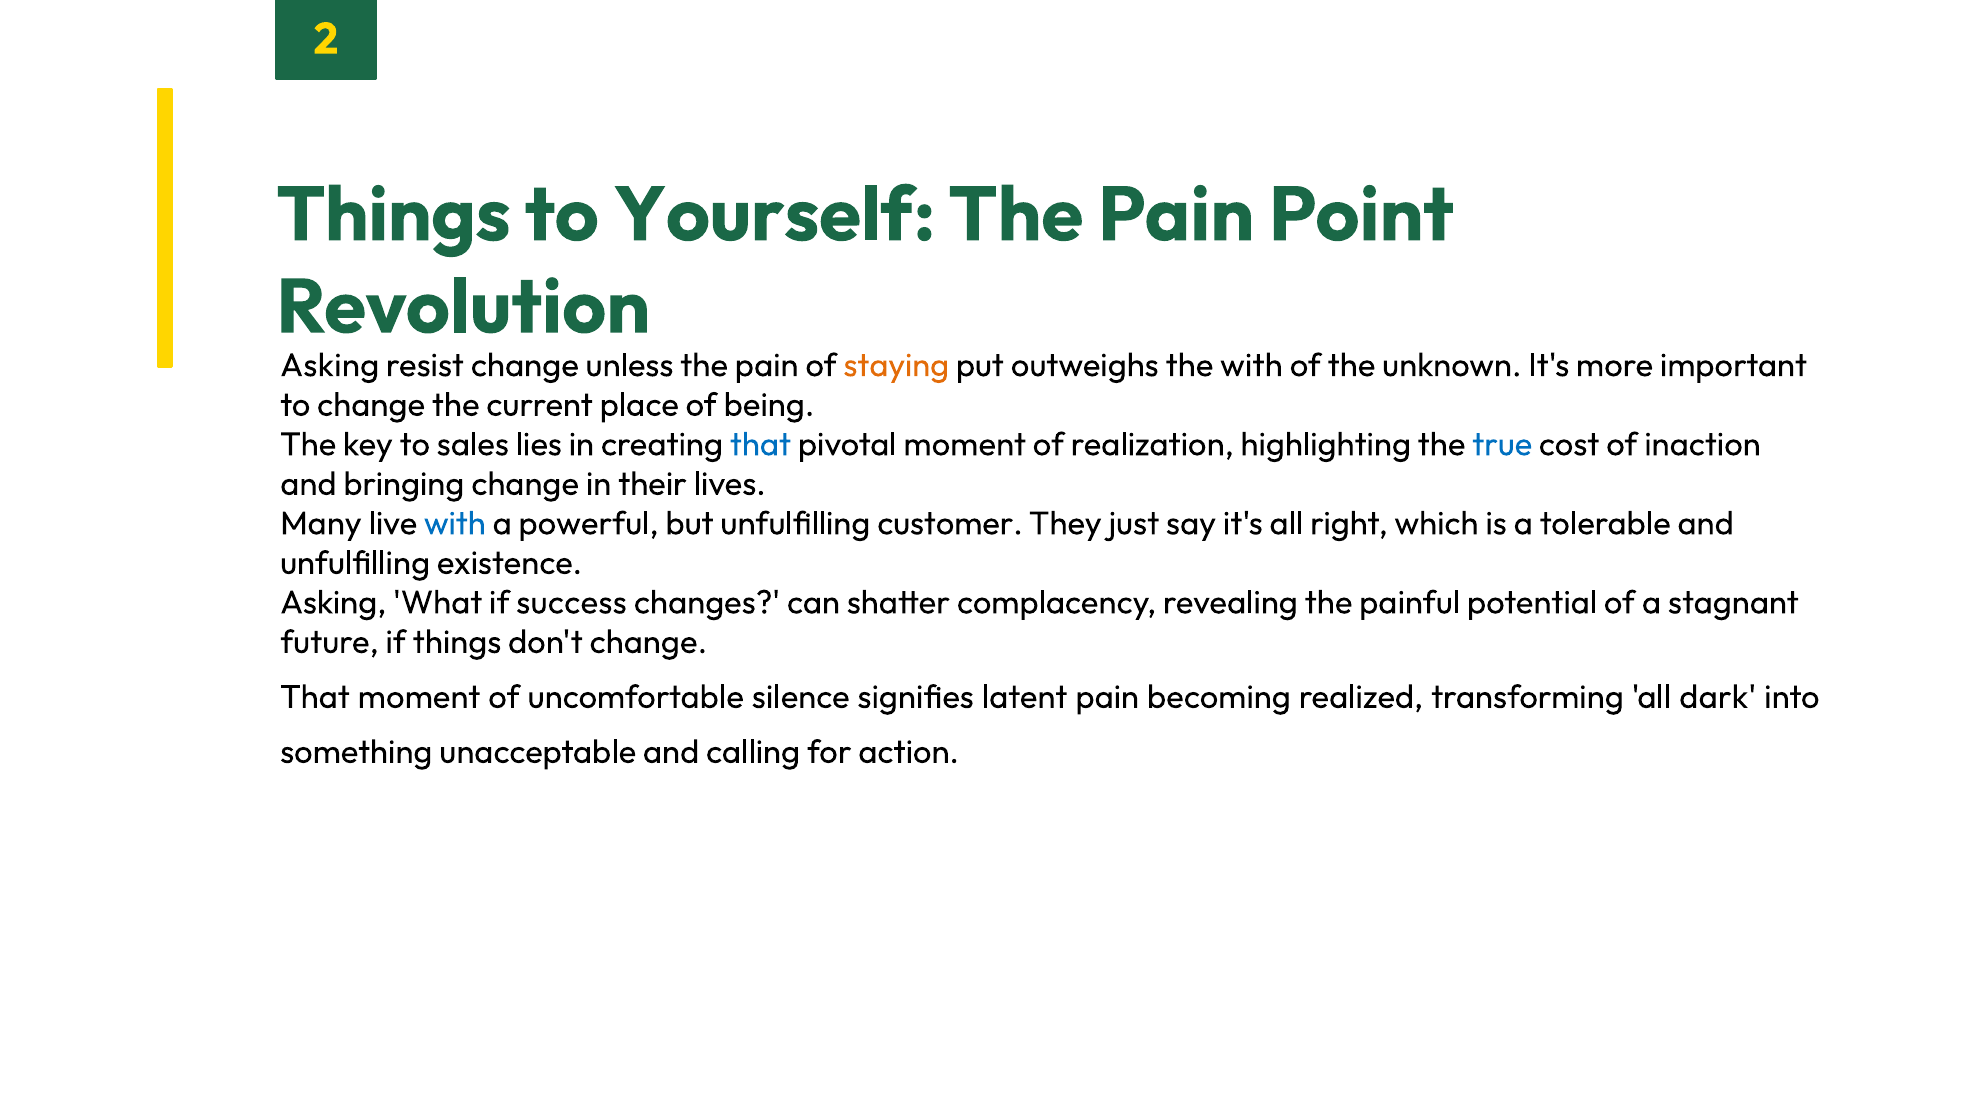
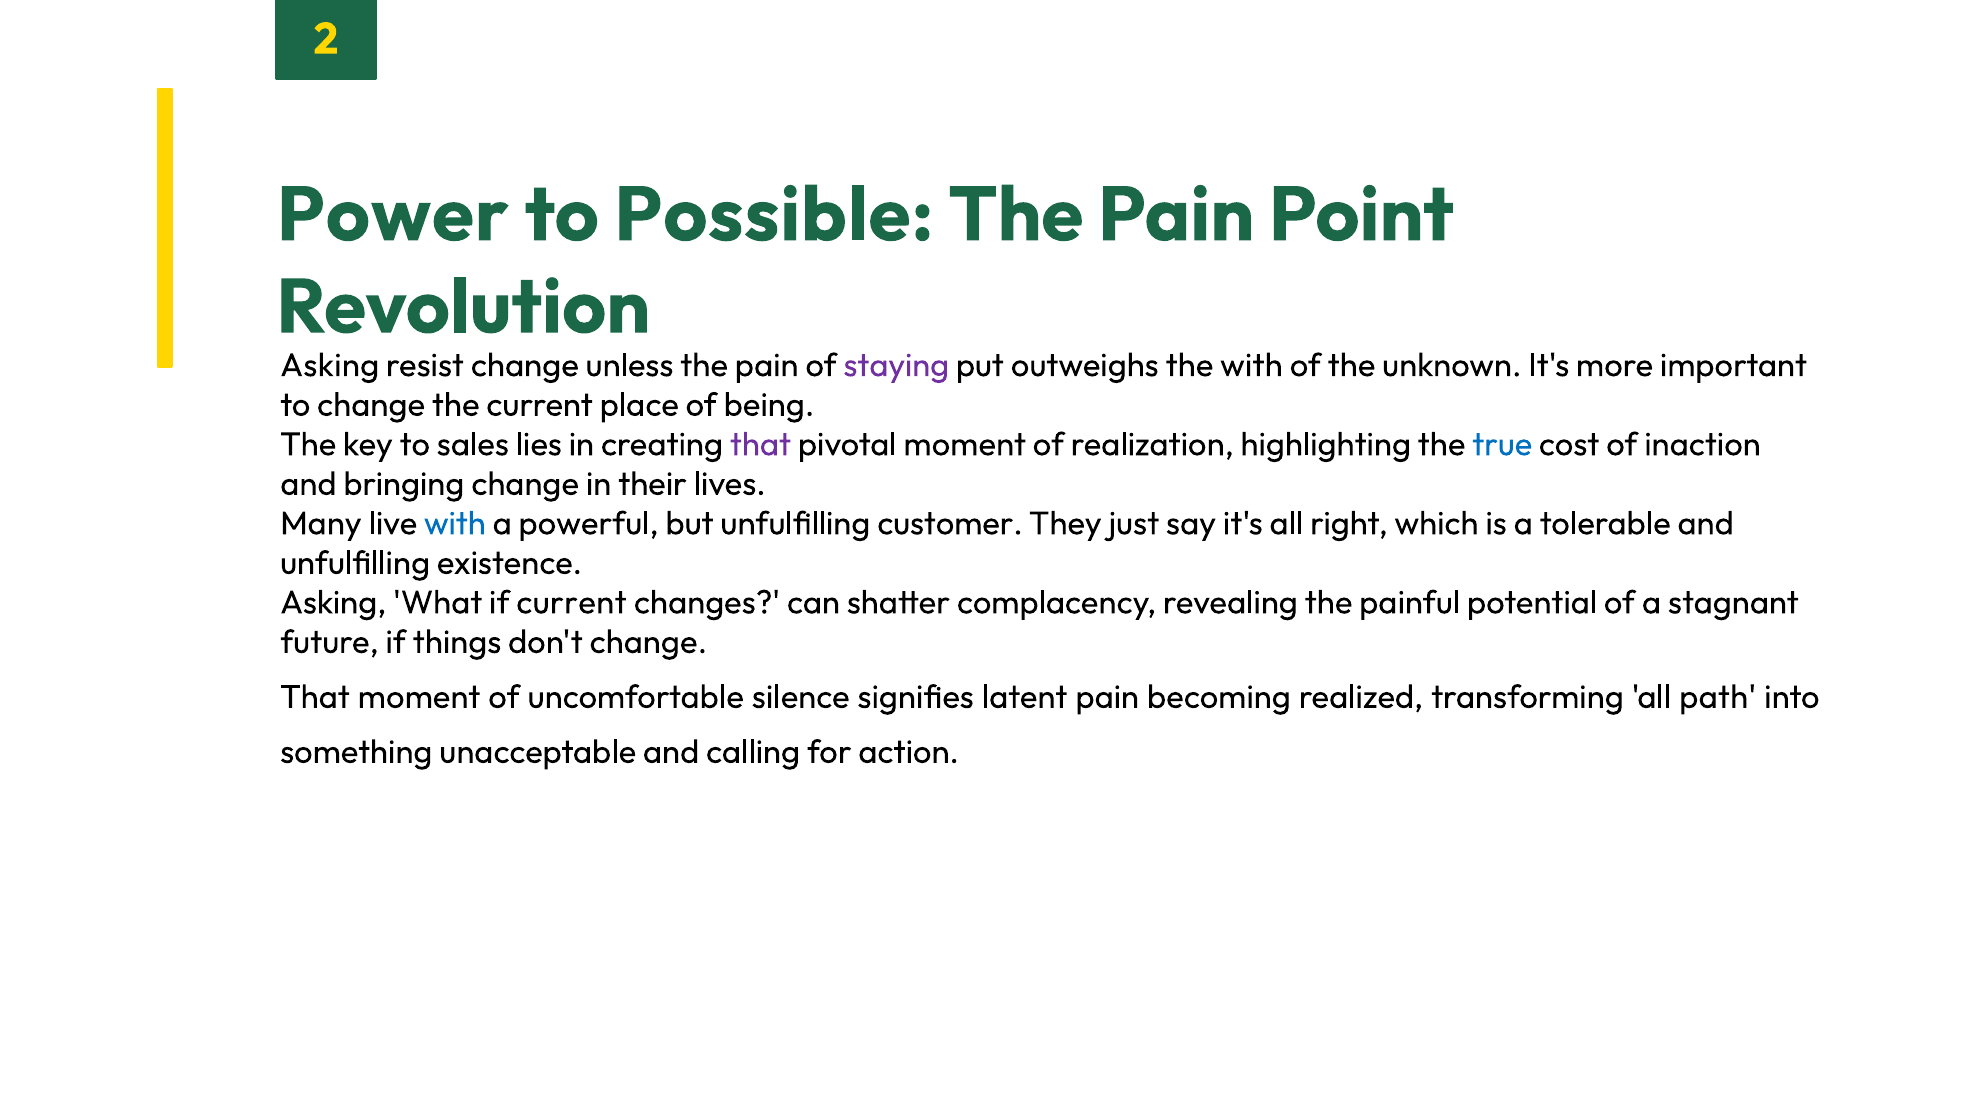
Things: Things -> Power (393, 215)
Yourself: Yourself -> Possible (774, 215)
staying colour: orange -> purple (896, 365)
that colour: blue -> purple (760, 444)
if success: success -> current (571, 602)
dark: dark -> path (1718, 697)
